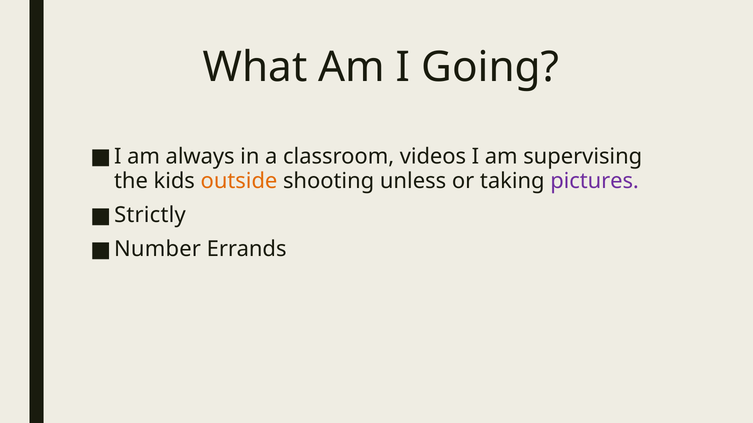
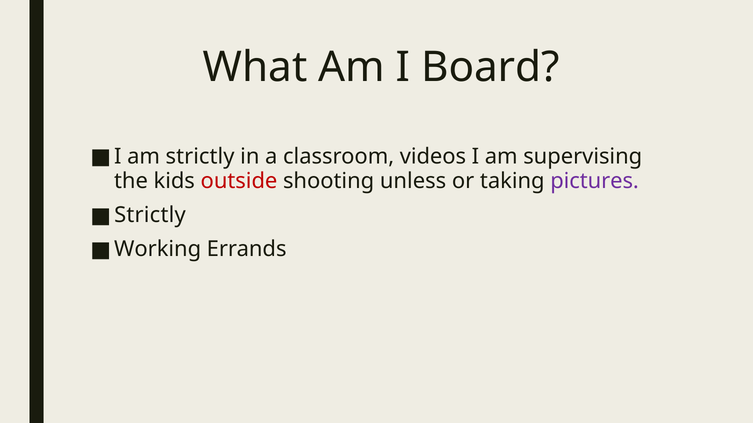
Going: Going -> Board (490, 67)
am always: always -> strictly (200, 157)
outside colour: orange -> red (239, 181)
Number: Number -> Working (158, 250)
